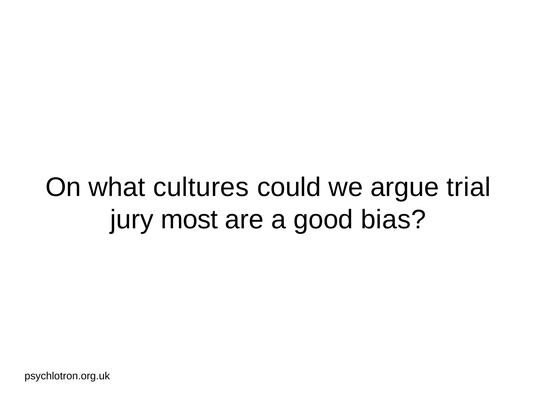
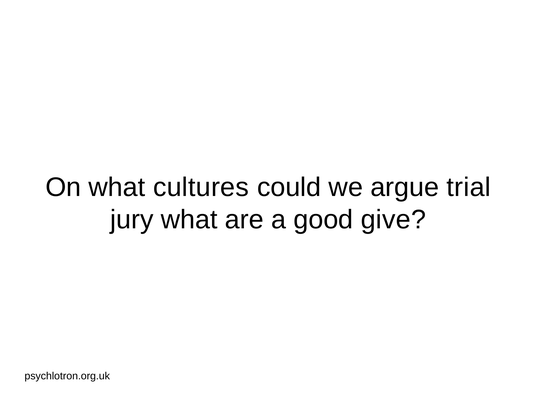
jury most: most -> what (189, 219)
bias: bias -> give (393, 219)
